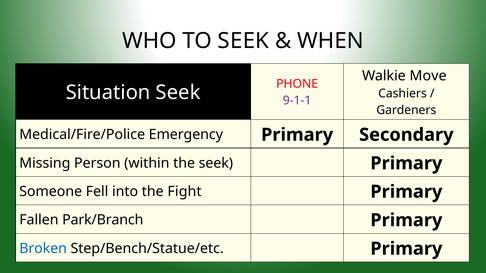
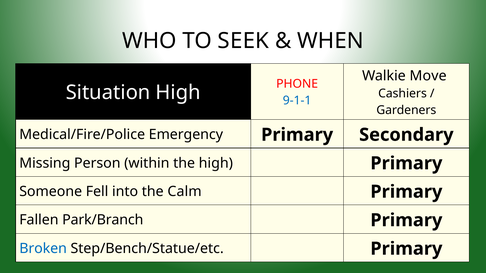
Situation Seek: Seek -> High (178, 93)
9-1-1 colour: purple -> blue (297, 101)
the seek: seek -> high (216, 163)
Fight: Fight -> Calm (185, 192)
